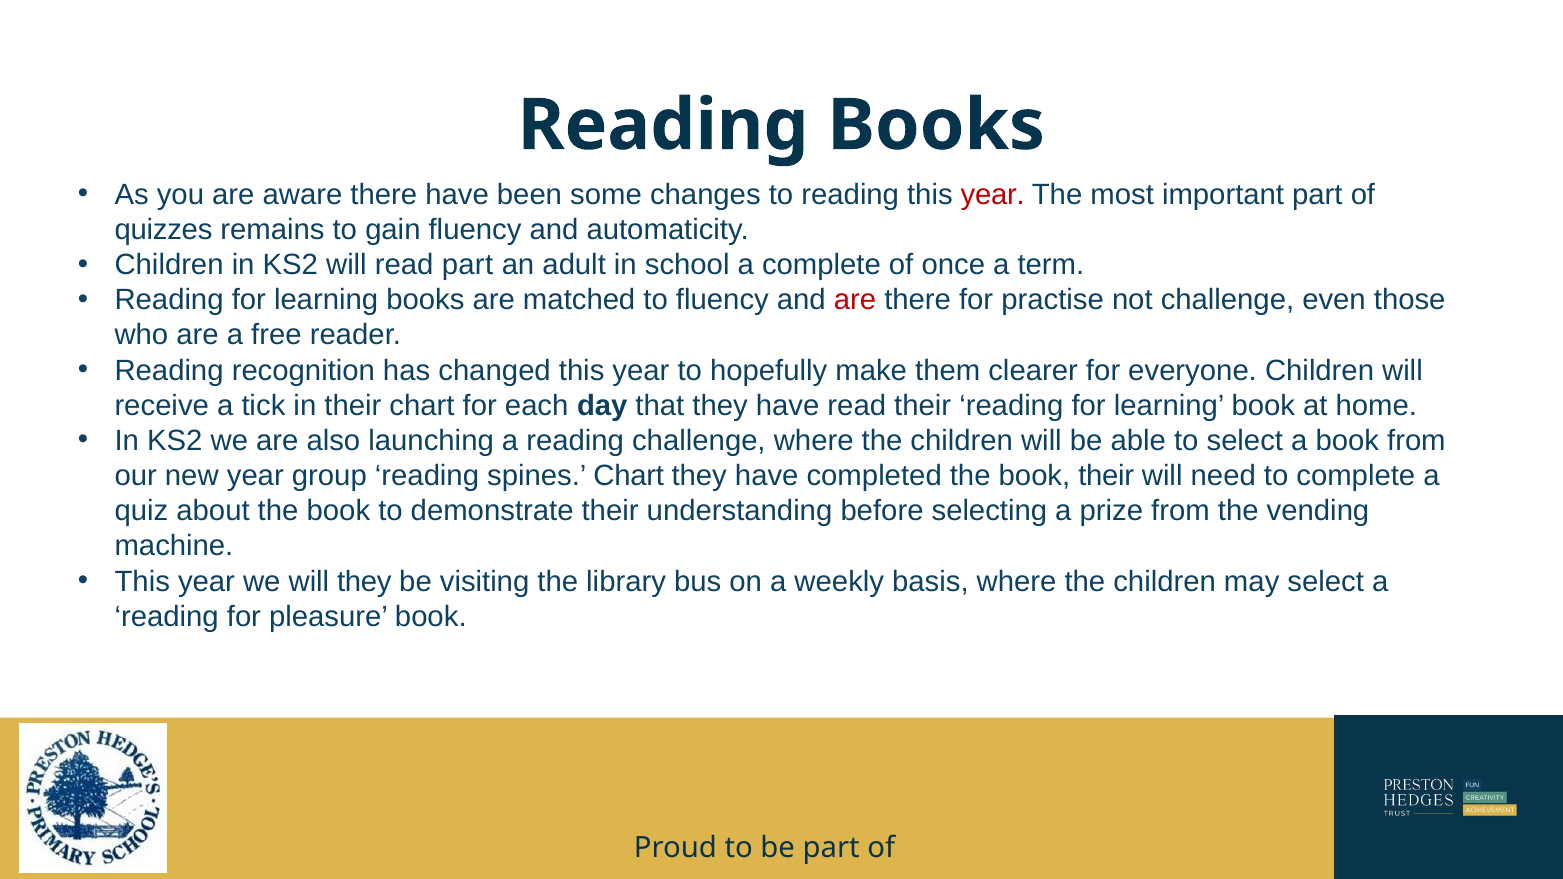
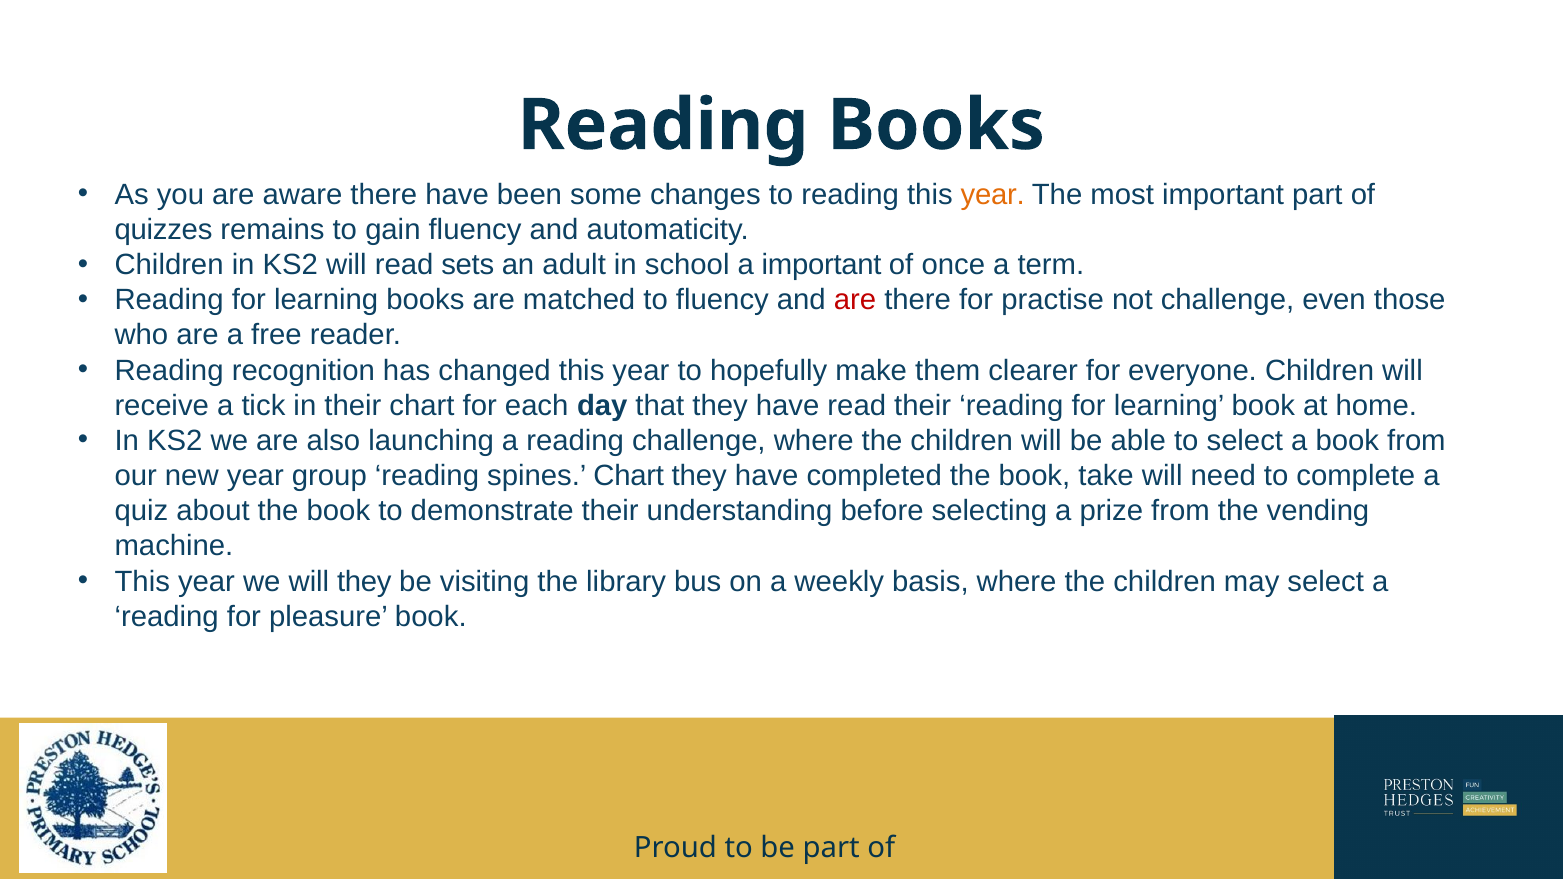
year colour: red -> orange (993, 195)
read part: part -> sets (468, 265)
a complete: complete -> important (822, 265)
book their: their -> take (1106, 476)
